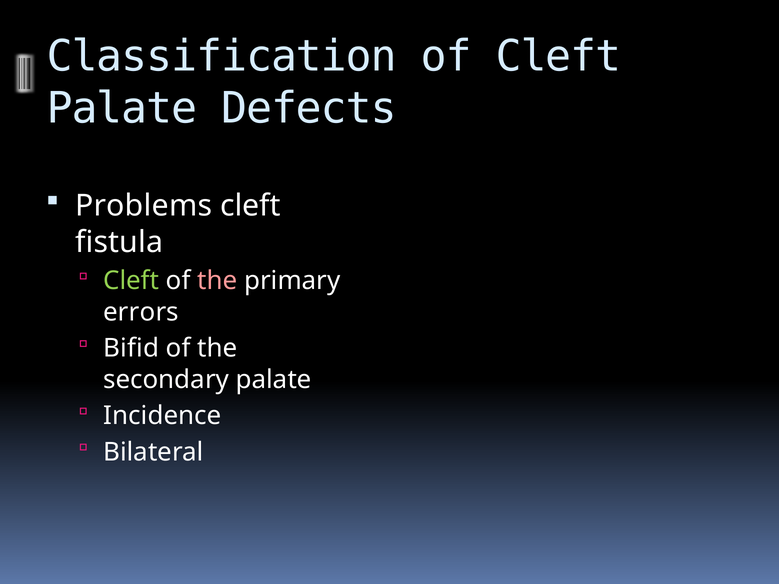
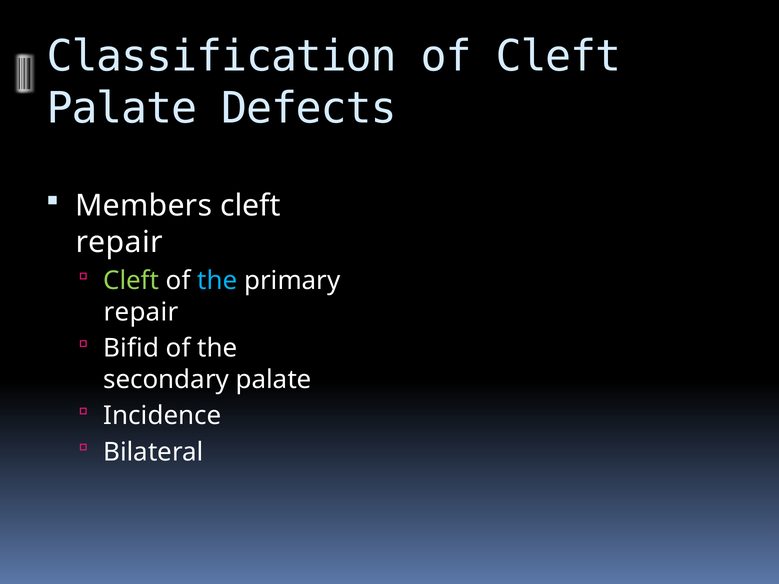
Problems: Problems -> Members (144, 206)
fistula: fistula -> repair (119, 242)
the colour: pink -> light blue (217, 281)
errors: errors -> repair (141, 312)
